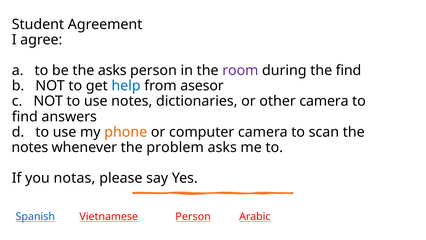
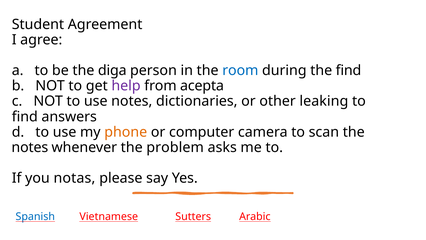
the asks: asks -> diga (112, 70)
room colour: purple -> blue (240, 70)
help colour: blue -> purple (126, 86)
asesor: asesor -> acepta (202, 86)
other camera: camera -> leaking (324, 101)
Vietnamese Person: Person -> Sutters (193, 216)
